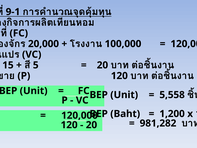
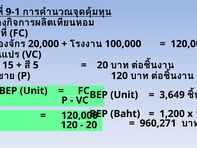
5,558: 5,558 -> 3,649 (172, 95)
981,282: 981,282 -> 960,271 (158, 123)
